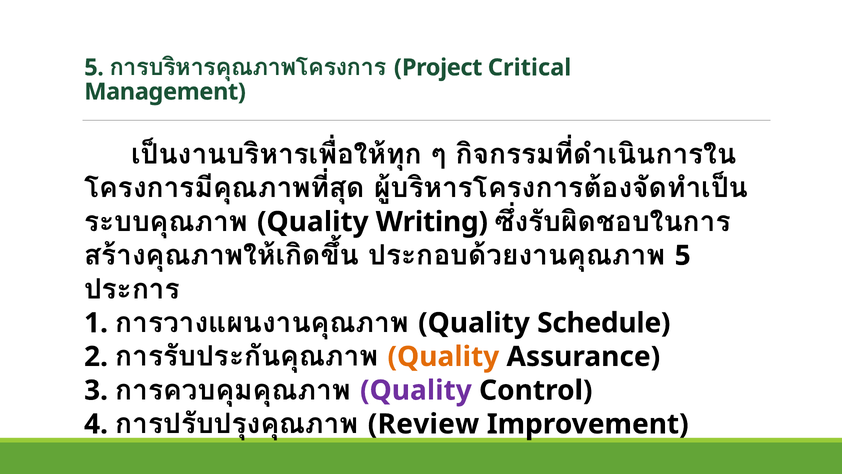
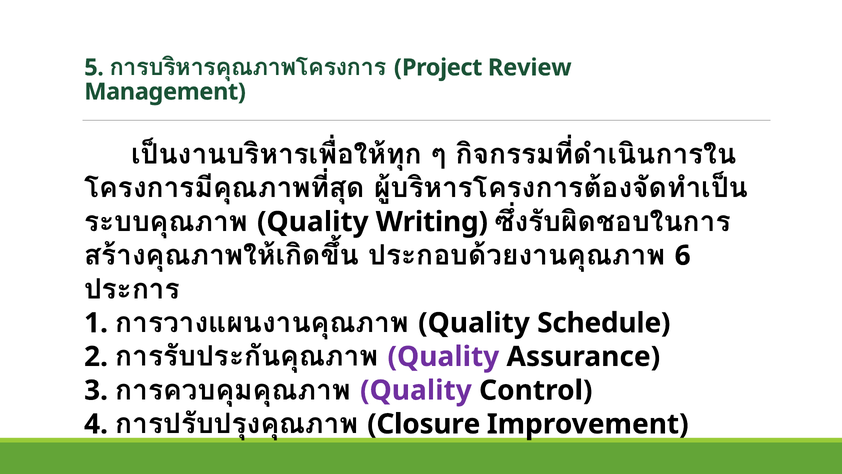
Critical: Critical -> Review (530, 68)
5: 5 -> 6 (683, 255)
Quality colour: orange -> purple (443, 356)
Review: Review -> Closure (424, 424)
